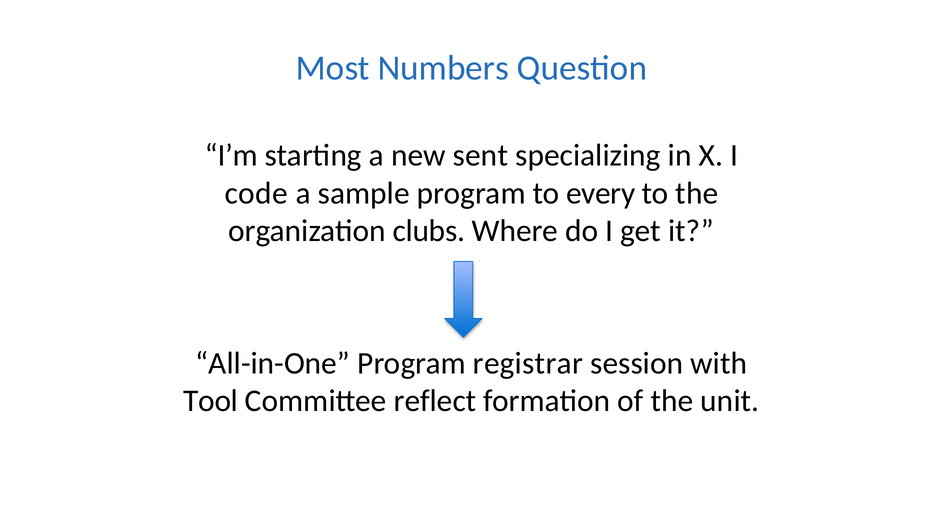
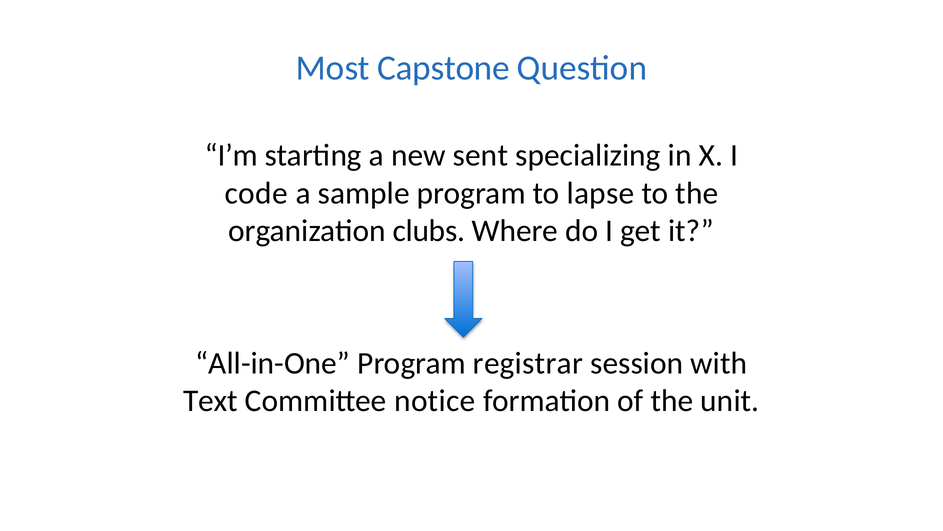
Numbers: Numbers -> Capstone (443, 68)
every: every -> lapse (600, 193)
Tool: Tool -> Text (211, 401)
reflect: reflect -> notice (435, 401)
